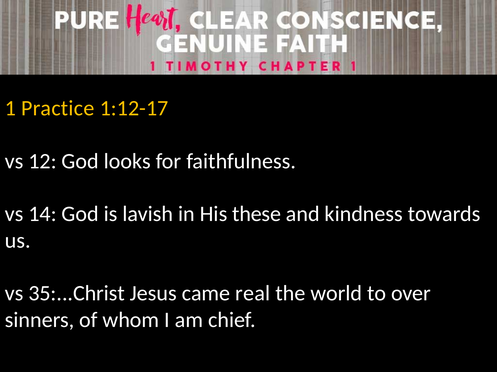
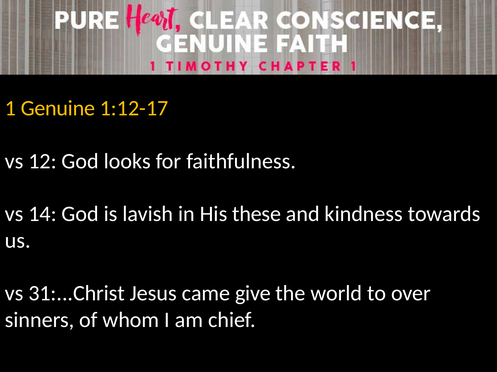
Practice: Practice -> Genuine (58, 108)
35:...Christ: 35:...Christ -> 31:...Christ (77, 294)
real: real -> give (253, 294)
